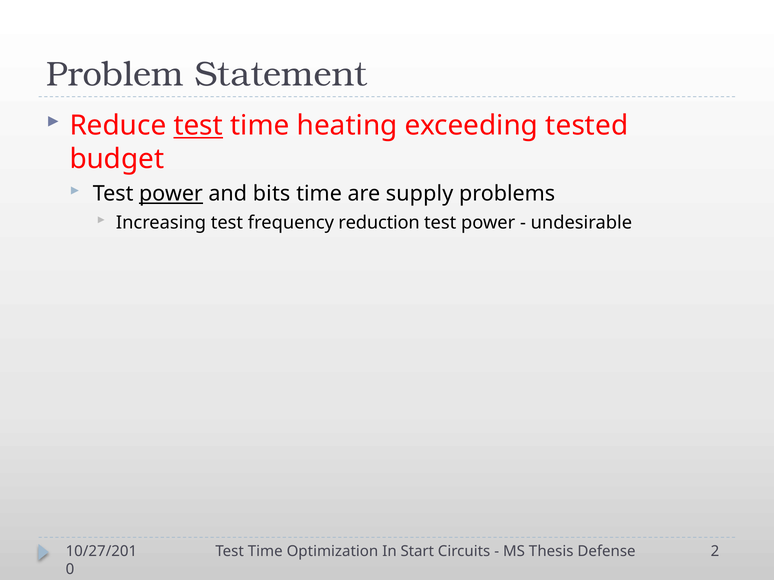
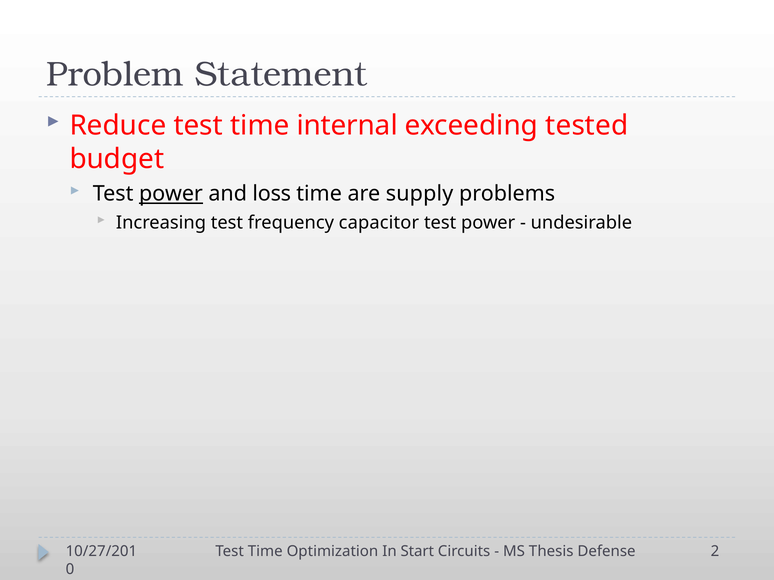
test underline: present -> none (198, 126)
heating: heating -> internal (347, 126)
bits: bits -> loss (272, 194)
reduction: reduction -> capacitor (379, 223)
